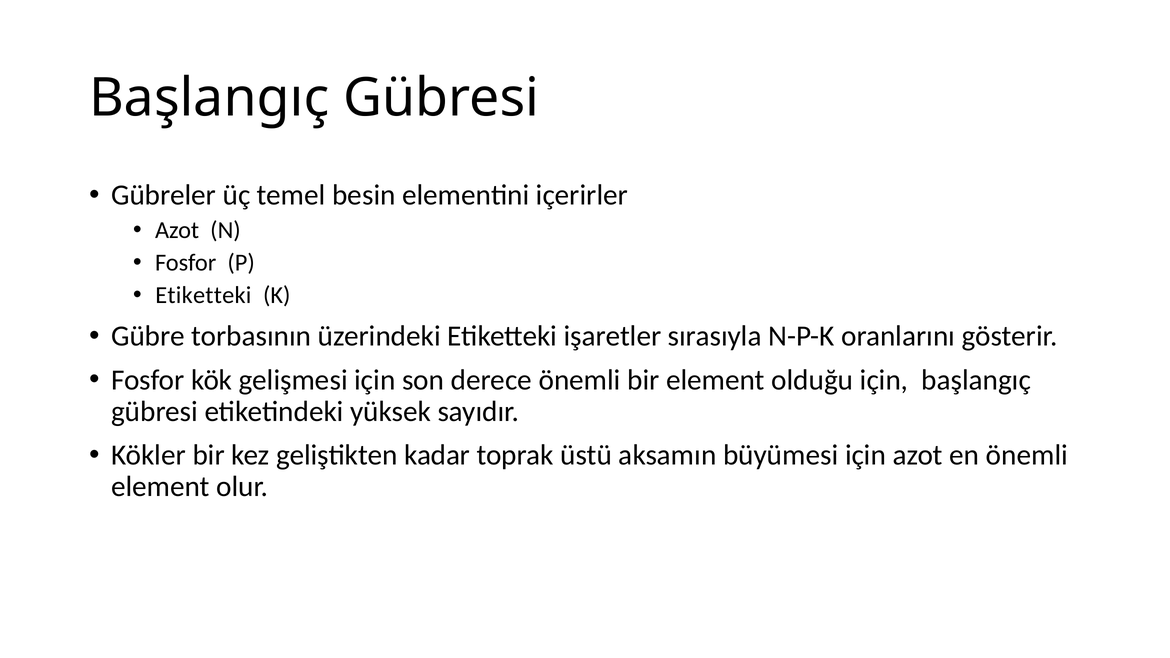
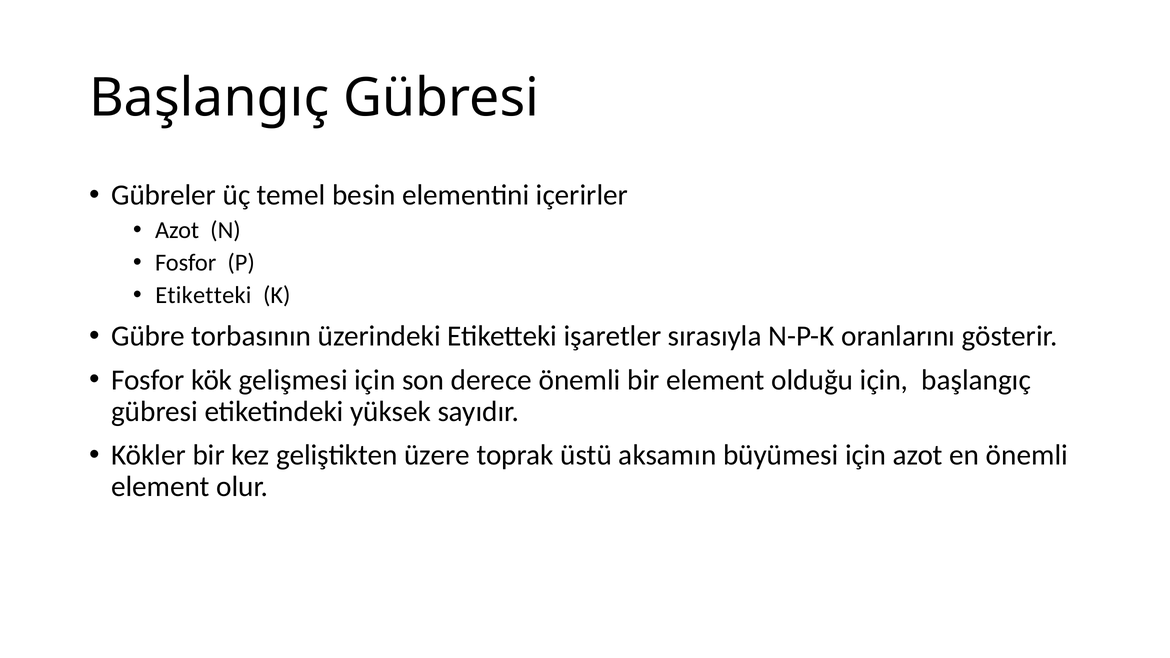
kadar: kadar -> üzere (437, 455)
